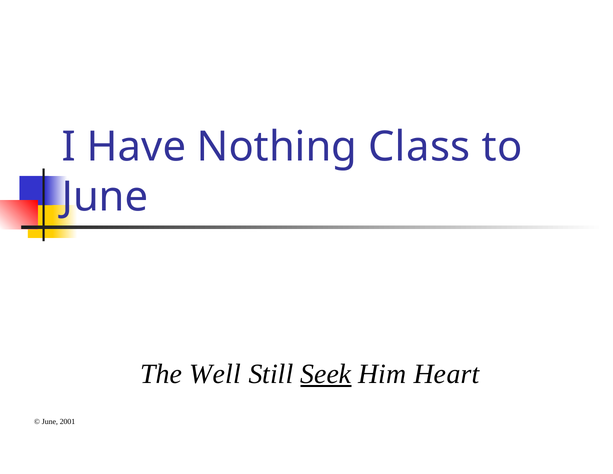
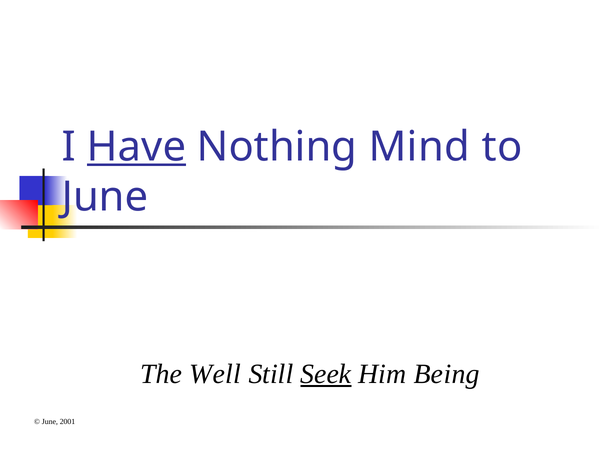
Have underline: none -> present (137, 147)
Class: Class -> Mind (419, 147)
Heart: Heart -> Being (447, 374)
